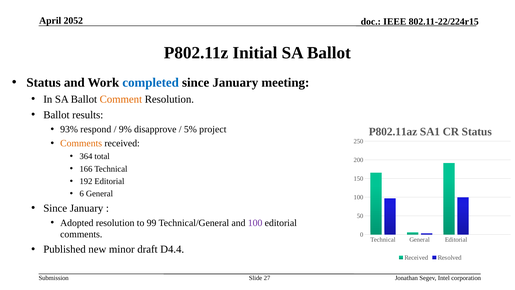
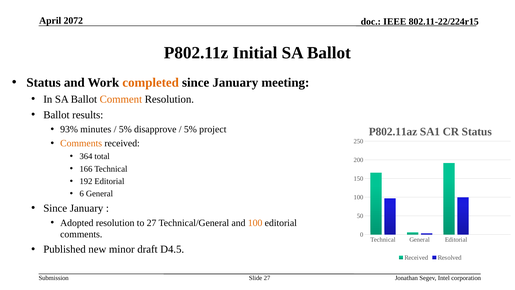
2052: 2052 -> 2072 (73, 20)
completed colour: blue -> orange (151, 82)
respond: respond -> minutes (96, 129)
9%: 9% -> 5% (125, 129)
to 99: 99 -> 27 (152, 223)
100 colour: purple -> orange (255, 223)
D4.4: D4.4 -> D4.5 (172, 249)
